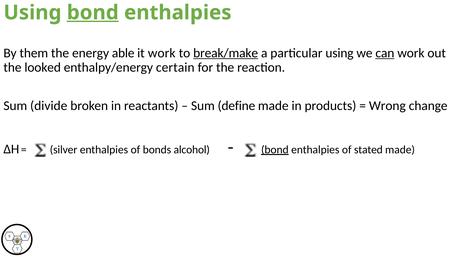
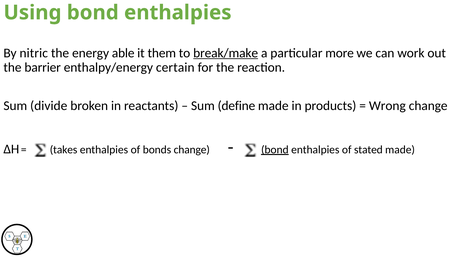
bond underline: present -> none (93, 13)
them: them -> nitric (34, 53)
it work: work -> them (162, 53)
particular using: using -> more (340, 53)
can underline: present -> none (385, 53)
looked: looked -> barrier (43, 67)
silver: silver -> takes (64, 150)
bonds alcohol: alcohol -> change (192, 150)
